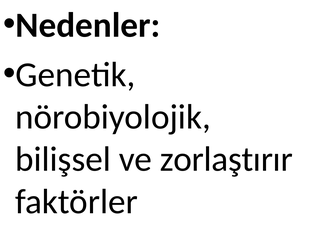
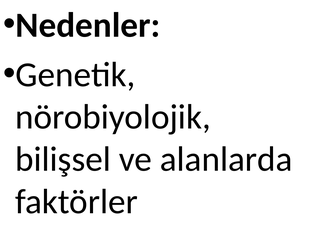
zorlaştırır: zorlaştırır -> alanlarda (226, 159)
